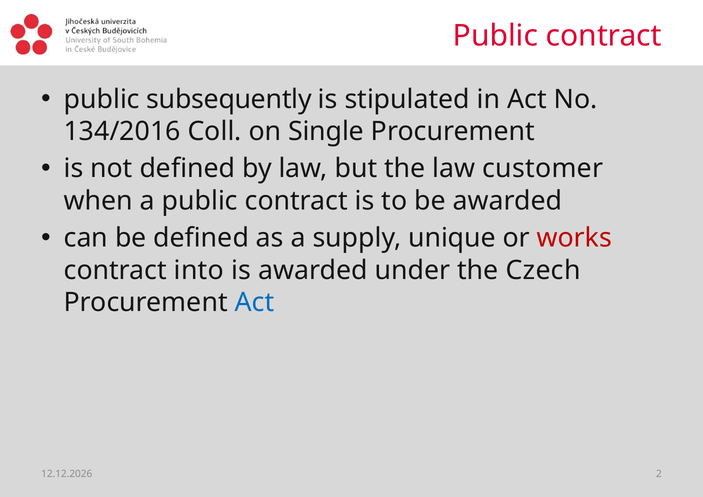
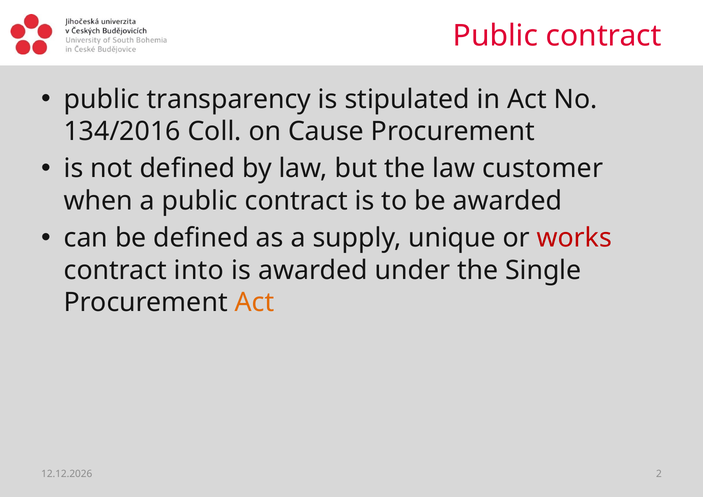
subsequently: subsequently -> transparency (229, 99)
Single: Single -> Cause (326, 131)
Czech: Czech -> Single (543, 270)
Act colour: blue -> orange (254, 302)
